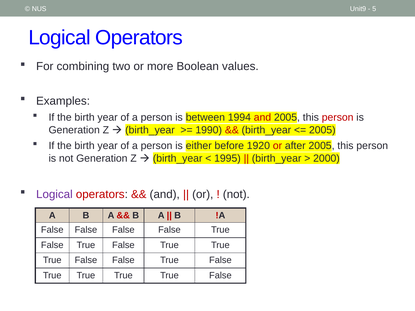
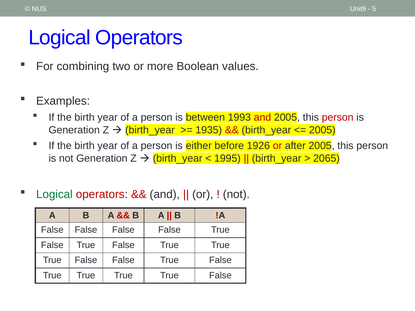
1994: 1994 -> 1993 (239, 118)
1990: 1990 -> 1935 (209, 130)
1920: 1920 -> 1926 (258, 146)
2000: 2000 -> 2065 (326, 158)
Logical colour: purple -> green (54, 195)
